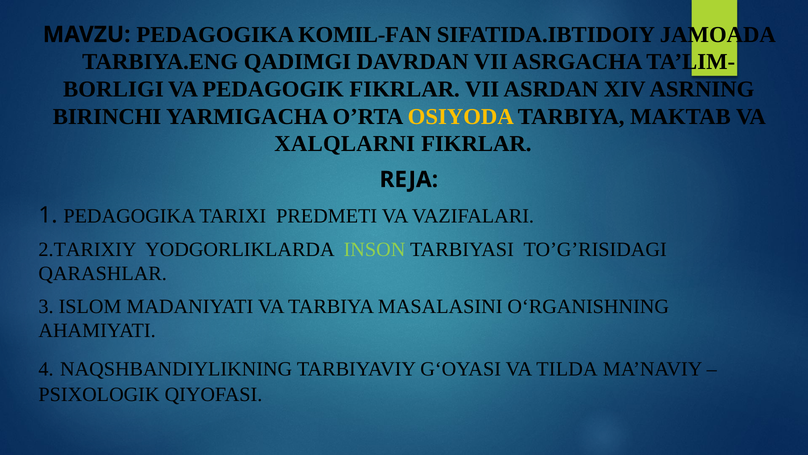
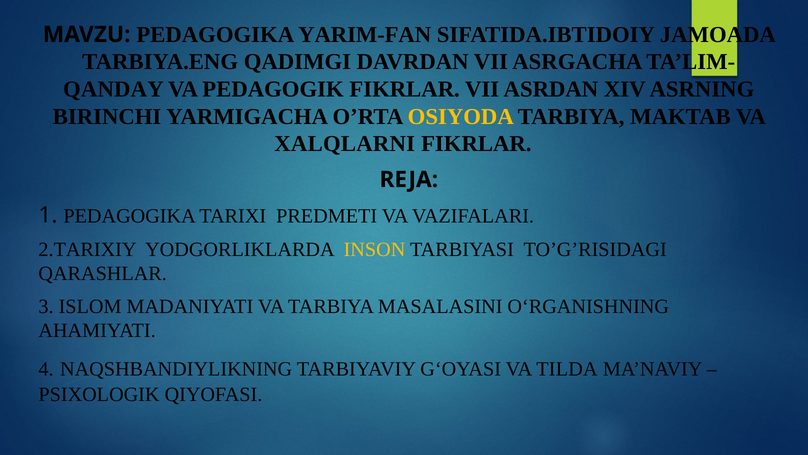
KOMIL-FAN: KOMIL-FAN -> YARIM-FAN (365, 34)
BORLIGI: BORLIGI -> QANDAY (113, 89)
INSON colour: light green -> yellow (374, 249)
